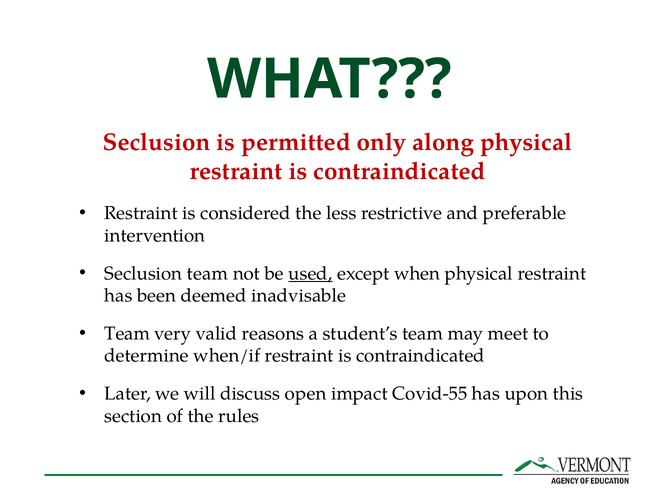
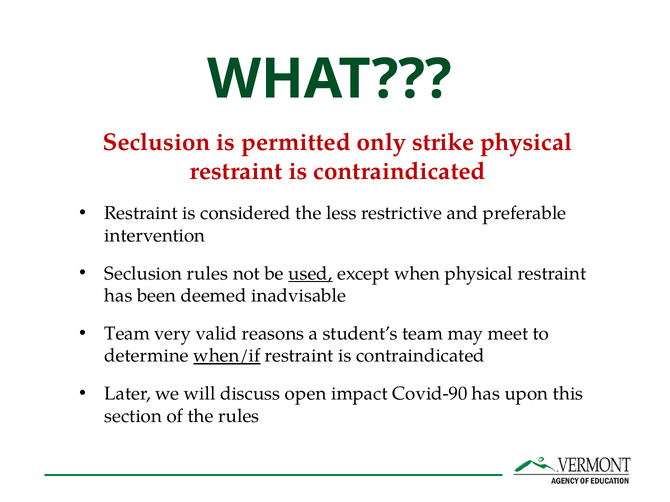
along: along -> strike (443, 142)
Seclusion team: team -> rules (208, 274)
when/if underline: none -> present (227, 356)
Covid-55: Covid-55 -> Covid-90 (430, 394)
